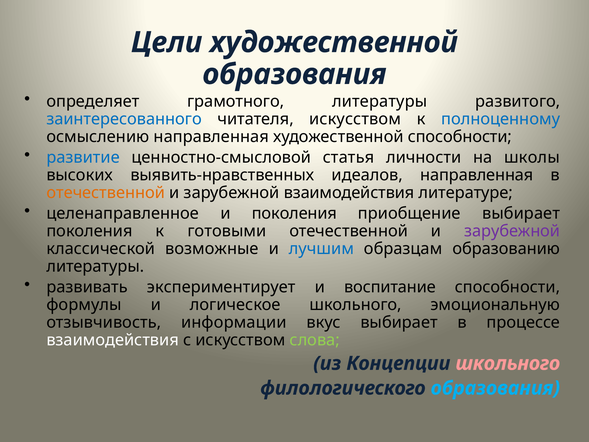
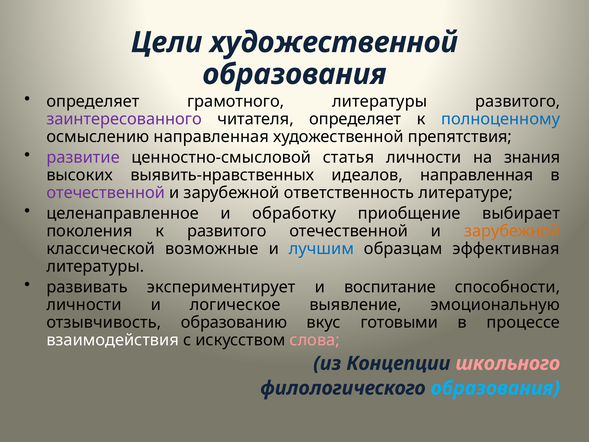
заинтересованного colour: blue -> purple (124, 119)
читателя искусством: искусством -> определяет (355, 119)
художественной способности: способности -> препятствия (460, 137)
развитие colour: blue -> purple (83, 157)
школы: школы -> знания (532, 157)
отечественной colour: orange -> purple (106, 193)
зарубежной взаимодействия: взаимодействия -> ответственность (349, 193)
и поколения: поколения -> обработку (294, 213)
к готовыми: готовыми -> развитого (227, 231)
зарубежной colour: purple -> orange (512, 231)
образованию: образованию -> эффективная (506, 249)
формулы: формулы -> личности (84, 304)
логическое школьного: школьного -> выявление (355, 304)
информации: информации -> образованию (234, 322)
вкус выбирает: выбирает -> готовыми (399, 322)
слова colour: light green -> pink (315, 340)
